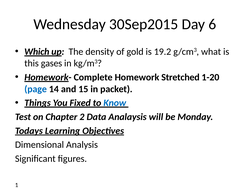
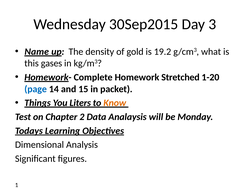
6: 6 -> 3 (212, 24)
Which: Which -> Name (37, 52)
Fixed: Fixed -> Liters (80, 103)
Know colour: blue -> orange (115, 103)
